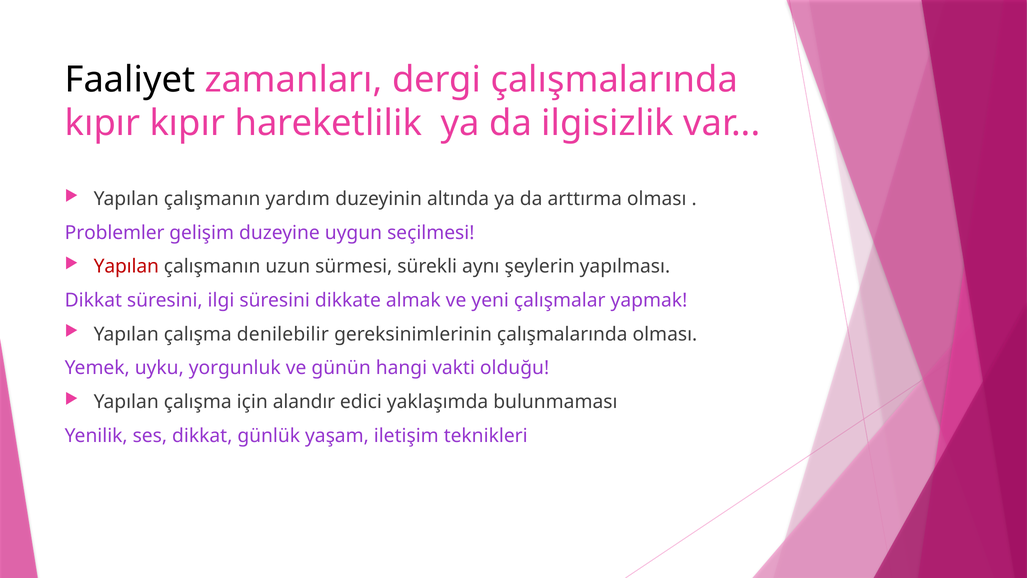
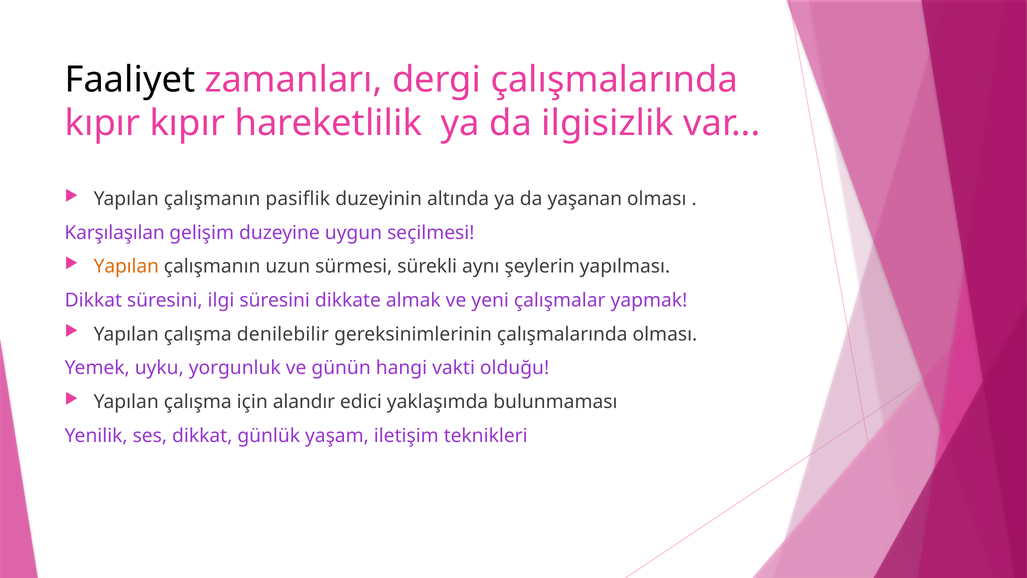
yardım: yardım -> pasiflik (298, 199)
arttırma: arttırma -> yaşanan (585, 199)
Problemler: Problemler -> Karşılaşılan (115, 233)
Yapılan colour: red -> orange (126, 266)
